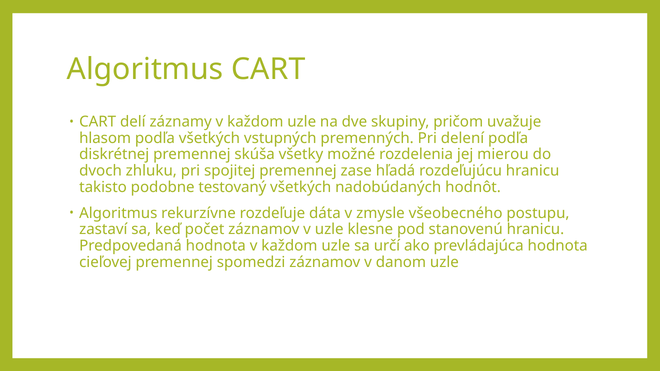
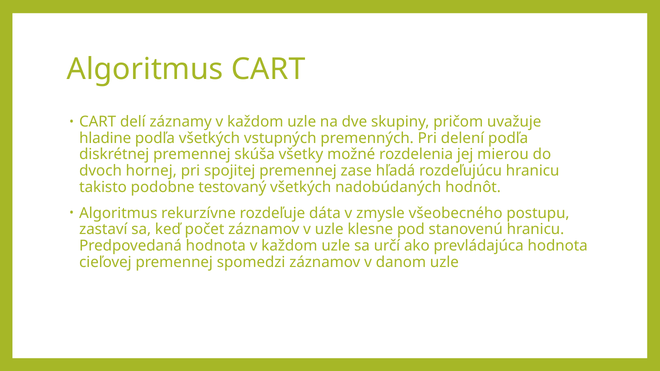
hlasom: hlasom -> hladine (105, 138)
zhluku: zhluku -> hornej (151, 171)
